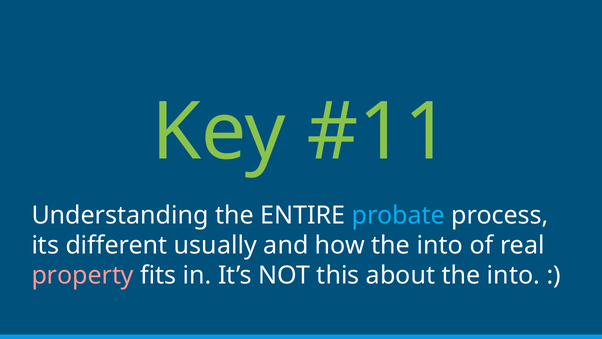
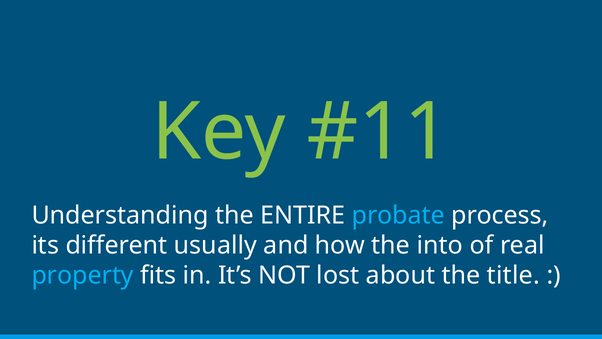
property colour: pink -> light blue (83, 275)
this: this -> lost (338, 275)
about the into: into -> title (513, 275)
